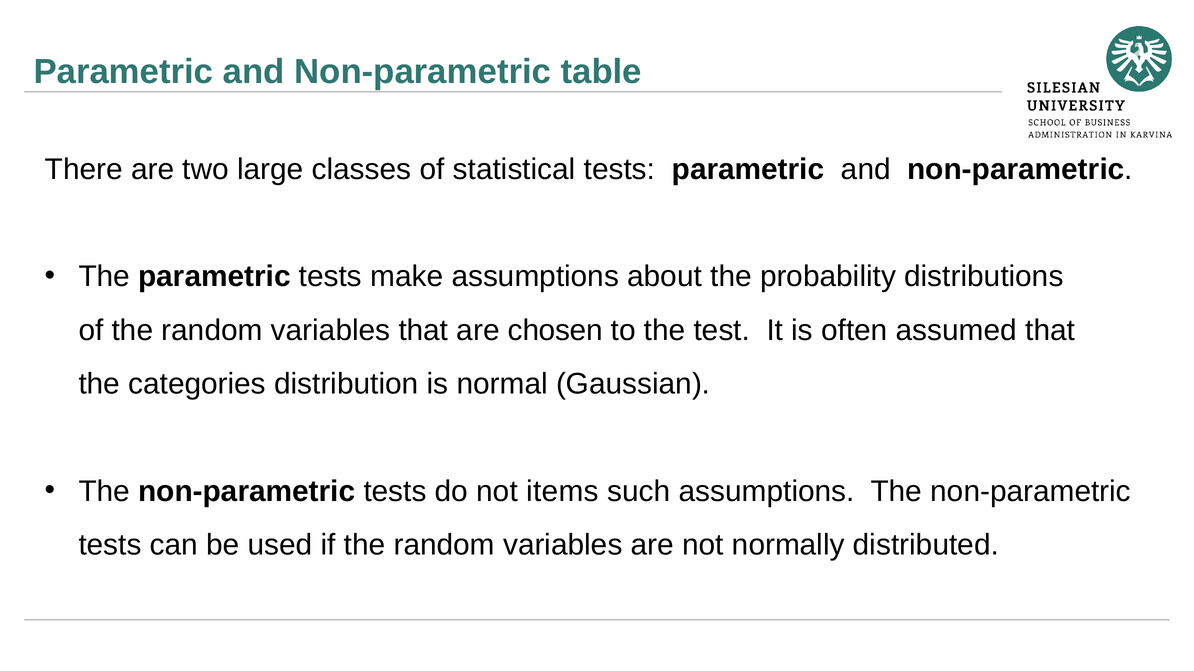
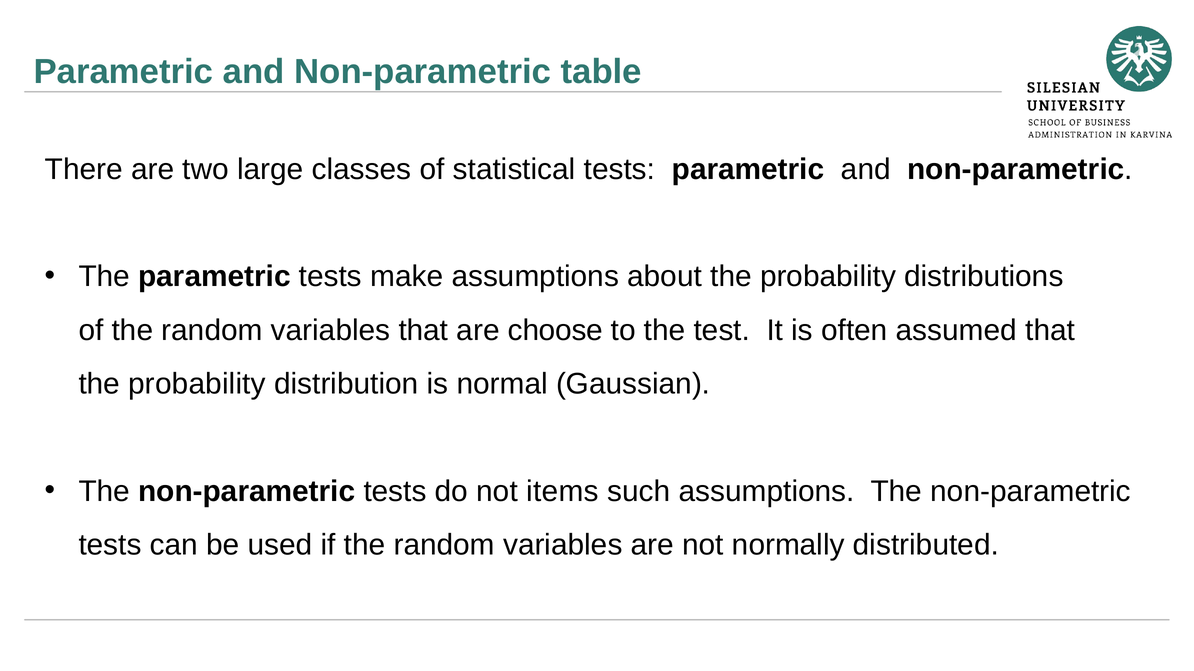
chosen: chosen -> choose (555, 331)
categories: categories -> probability (197, 384)
